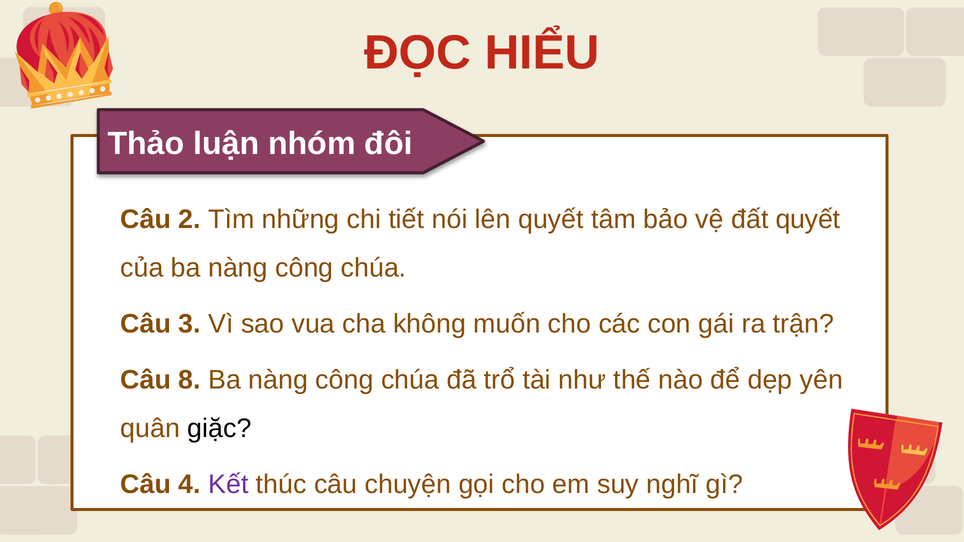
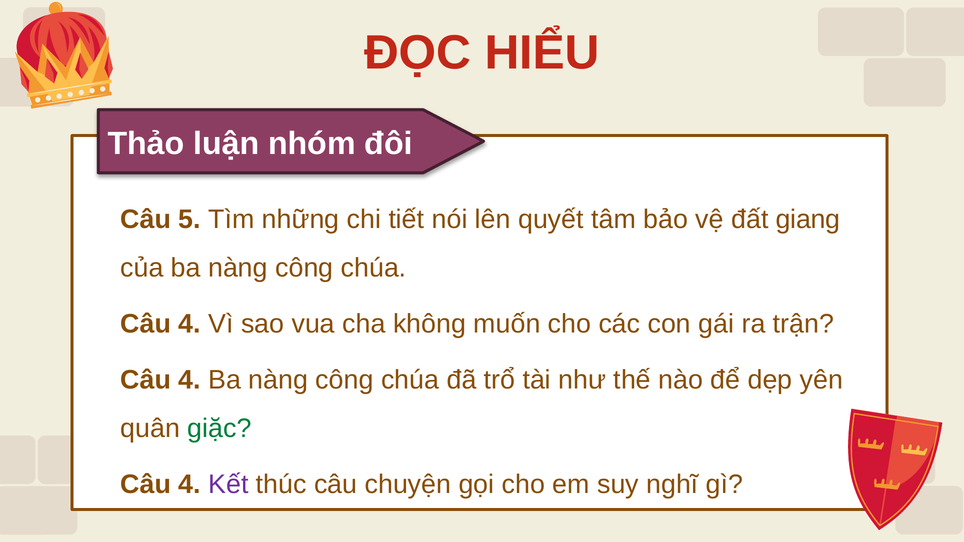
2: 2 -> 5 (190, 220)
đất quyết: quyết -> giang (808, 220)
3: 3 -> 4 (190, 324)
8: 8 -> 4 (190, 380)
giặc colour: black -> green (219, 428)
